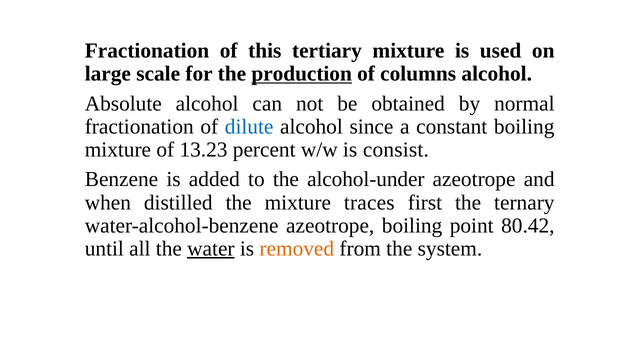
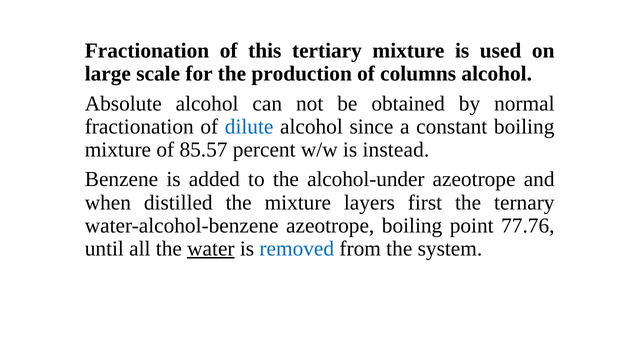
production underline: present -> none (302, 74)
13.23: 13.23 -> 85.57 (204, 150)
consist: consist -> instead (396, 150)
traces: traces -> layers (369, 202)
80.42: 80.42 -> 77.76 (528, 226)
removed colour: orange -> blue (297, 249)
